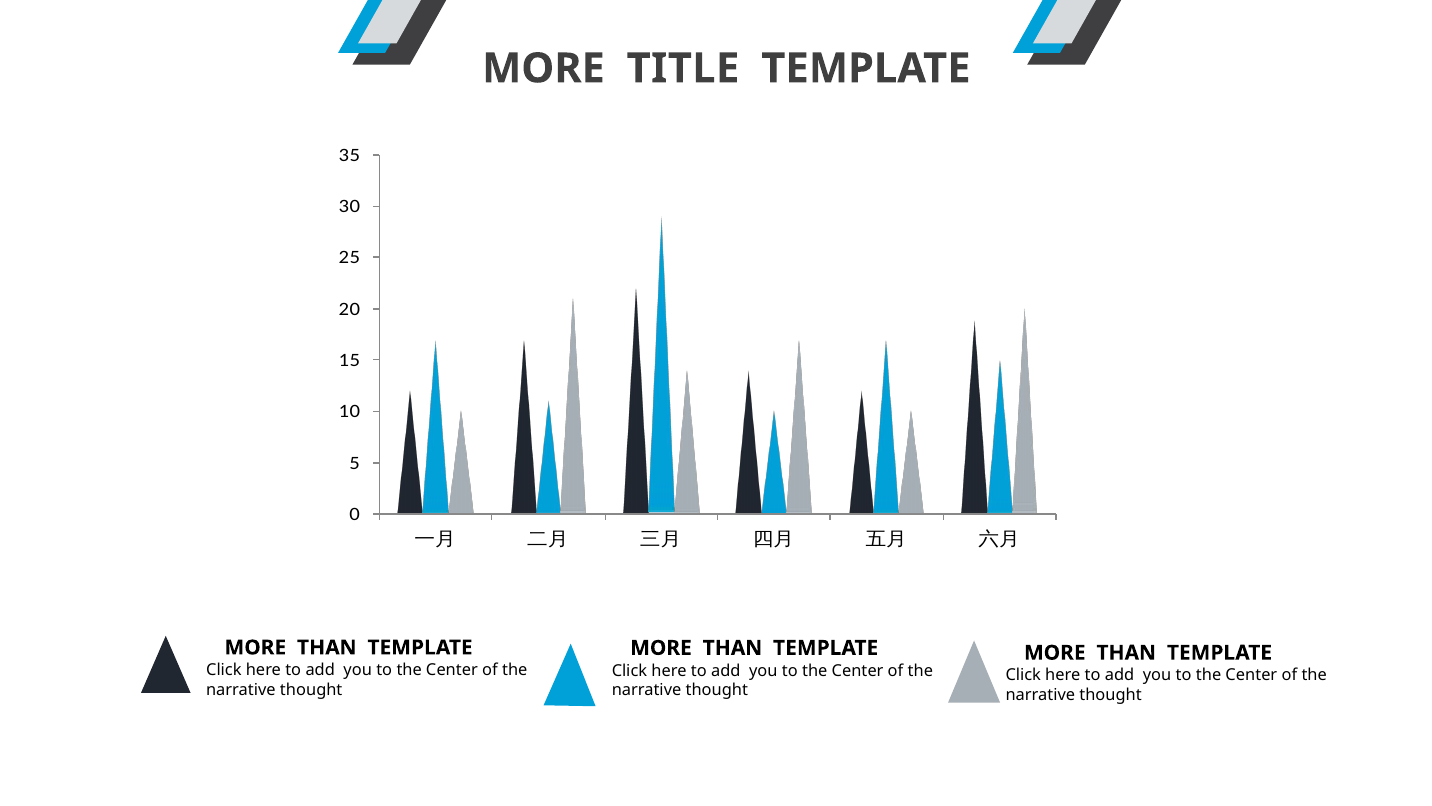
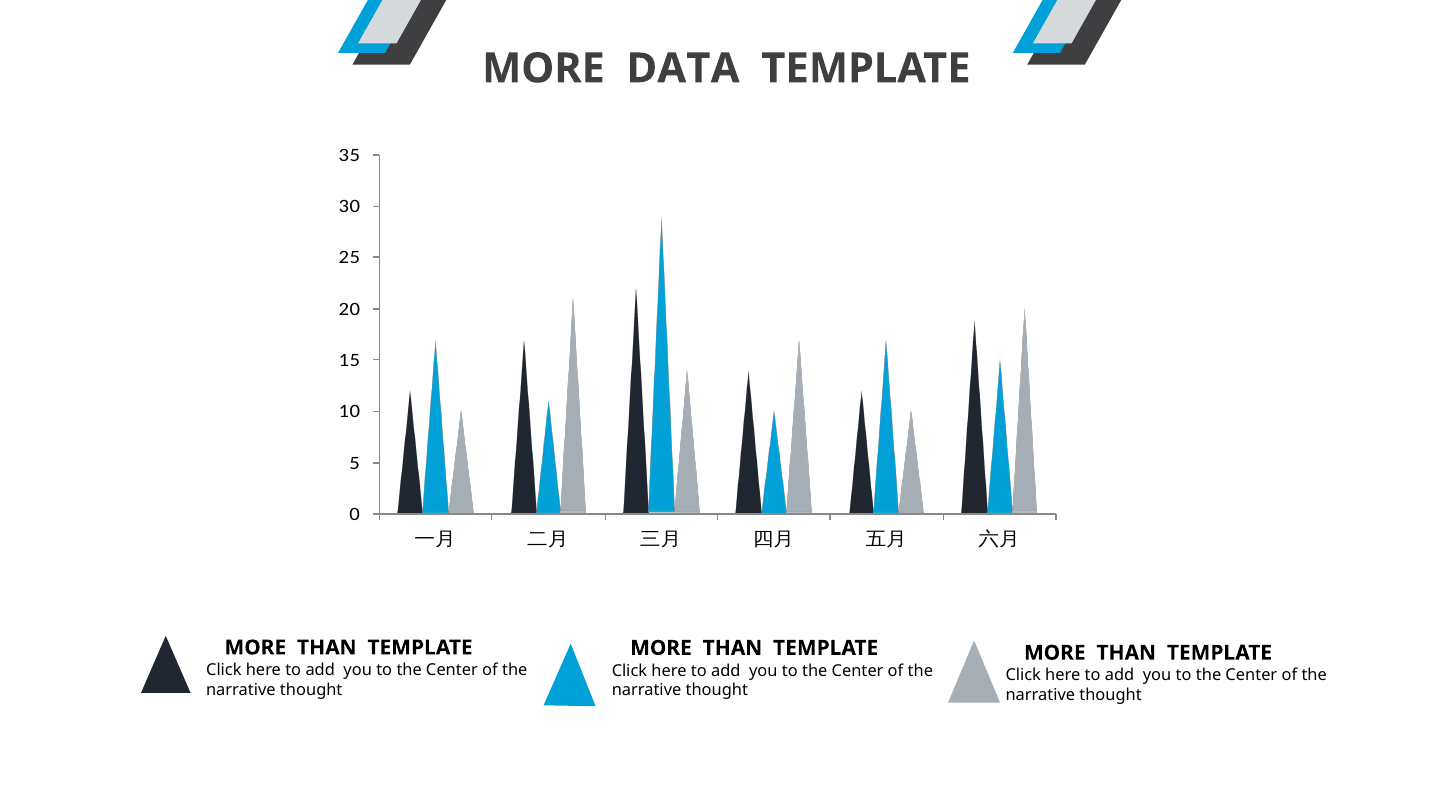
TITLE: TITLE -> DATA (683, 68)
